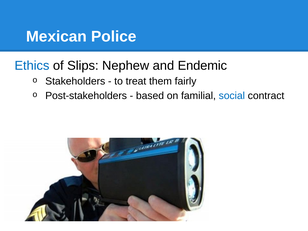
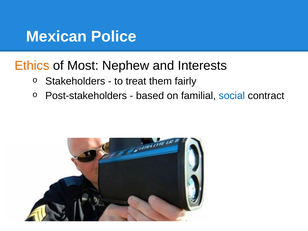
Ethics colour: blue -> orange (32, 66)
Slips: Slips -> Most (83, 66)
Endemic: Endemic -> Interests (202, 66)
